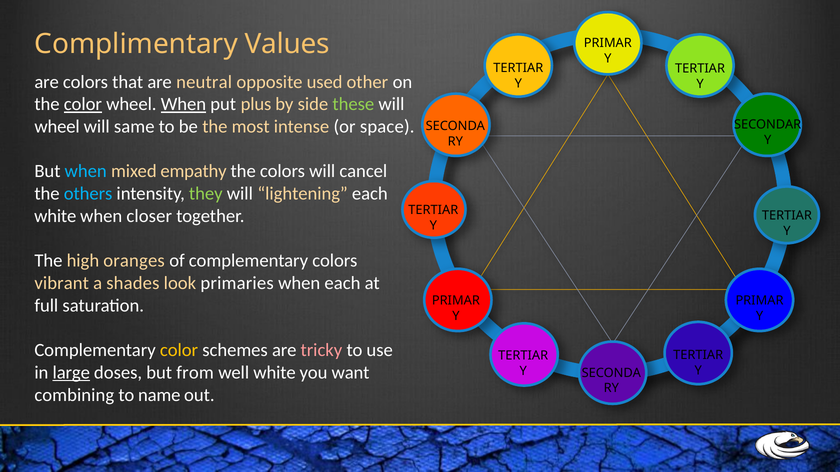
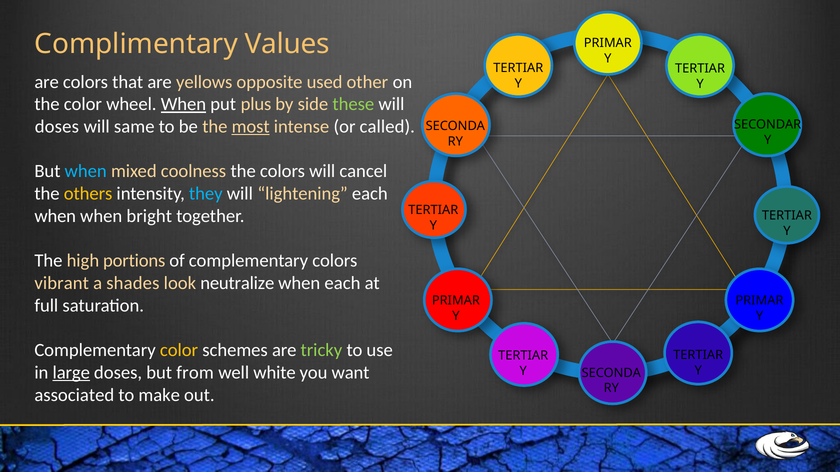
neutral: neutral -> yellows (204, 82)
color underline: present -> none (83, 104)
wheel: wheel -> doses (57, 127)
most underline: none -> present (251, 127)
space: space -> called (387, 127)
empathy: empathy -> coolness (193, 172)
others colour: light blue -> yellow (88, 194)
they colour: light green -> light blue (206, 194)
white: white -> when (55, 216)
closer: closer -> bright (149, 216)
oranges: oranges -> portions (134, 261)
primaries: primaries -> neutralize (237, 283)
tricky colour: pink -> light green (321, 351)
combining: combining -> associated (74, 395)
name: name -> make (159, 395)
